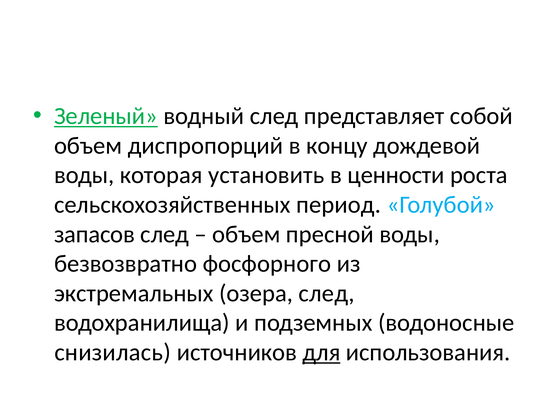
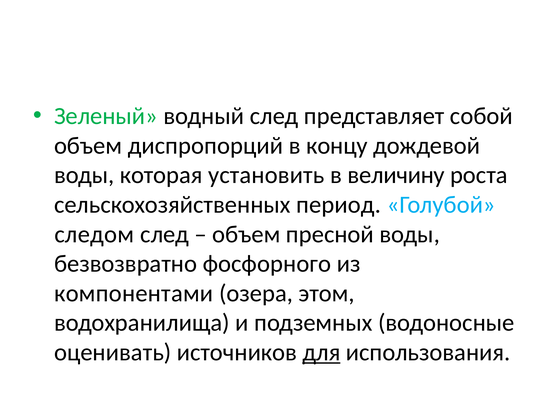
Зеленый underline: present -> none (106, 116)
ценности: ценности -> величину (396, 175)
запасов: запасов -> следом (94, 235)
экстремальных: экстремальных -> компонентами (134, 294)
озера след: след -> этом (327, 294)
снизилась: снизилась -> оценивать (113, 353)
